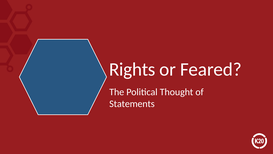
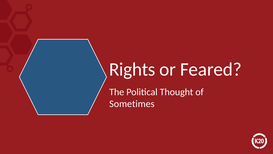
Statements: Statements -> Sometimes (132, 104)
